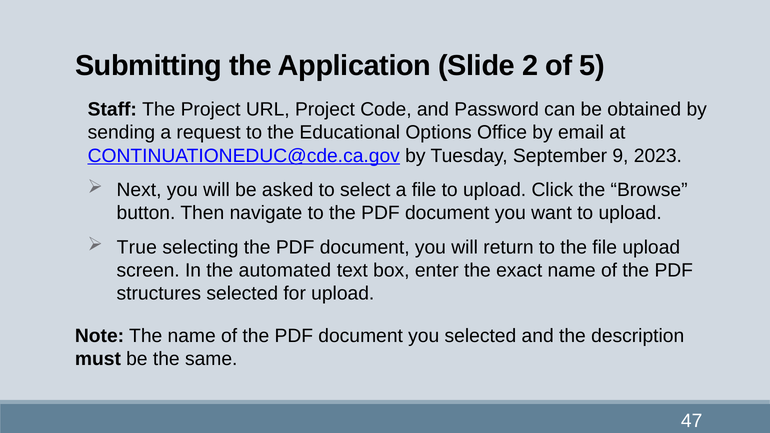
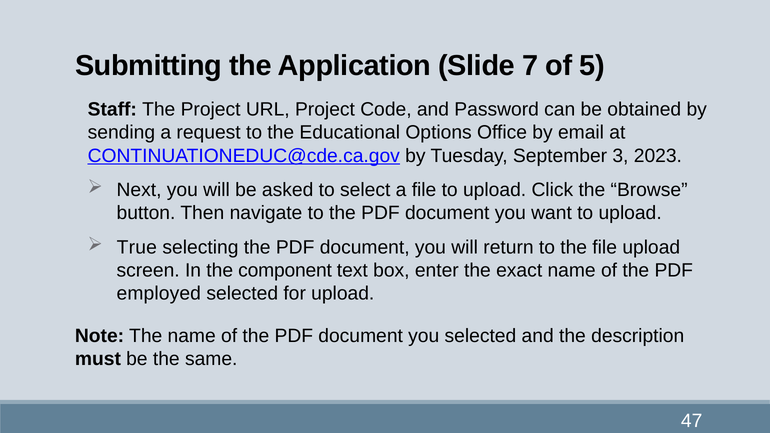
2: 2 -> 7 (530, 66)
9: 9 -> 3 (620, 156)
automated: automated -> component (285, 271)
structures: structures -> employed (159, 294)
